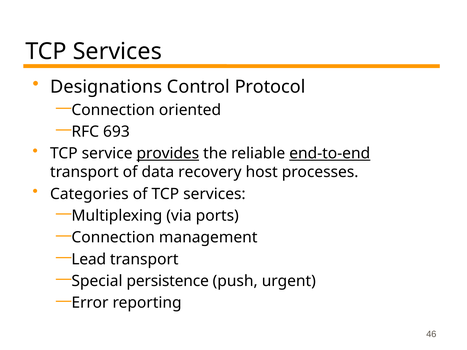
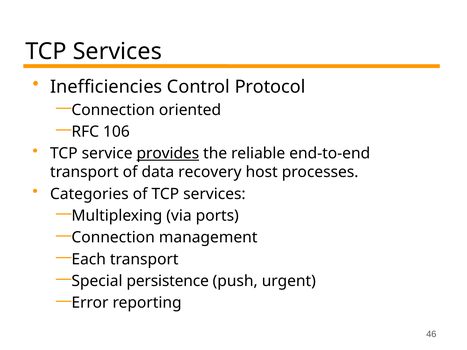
Designations: Designations -> Inefficiencies (106, 87)
693: 693 -> 106 (116, 132)
end-to-end underline: present -> none (330, 154)
Lead: Lead -> Each (89, 259)
